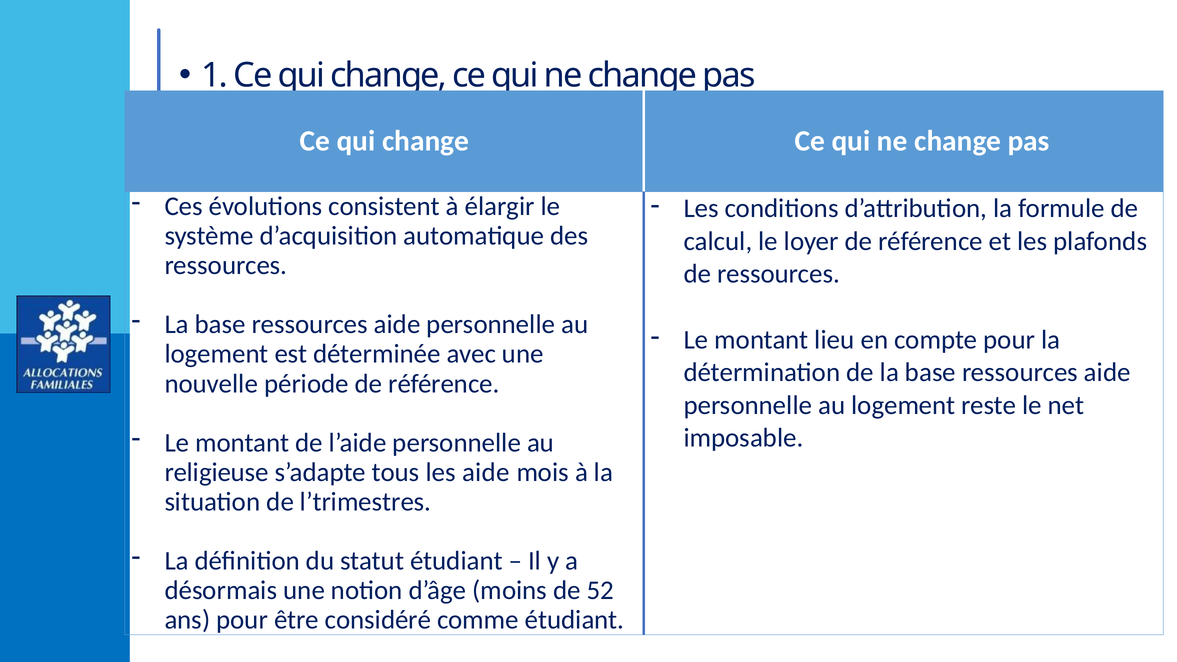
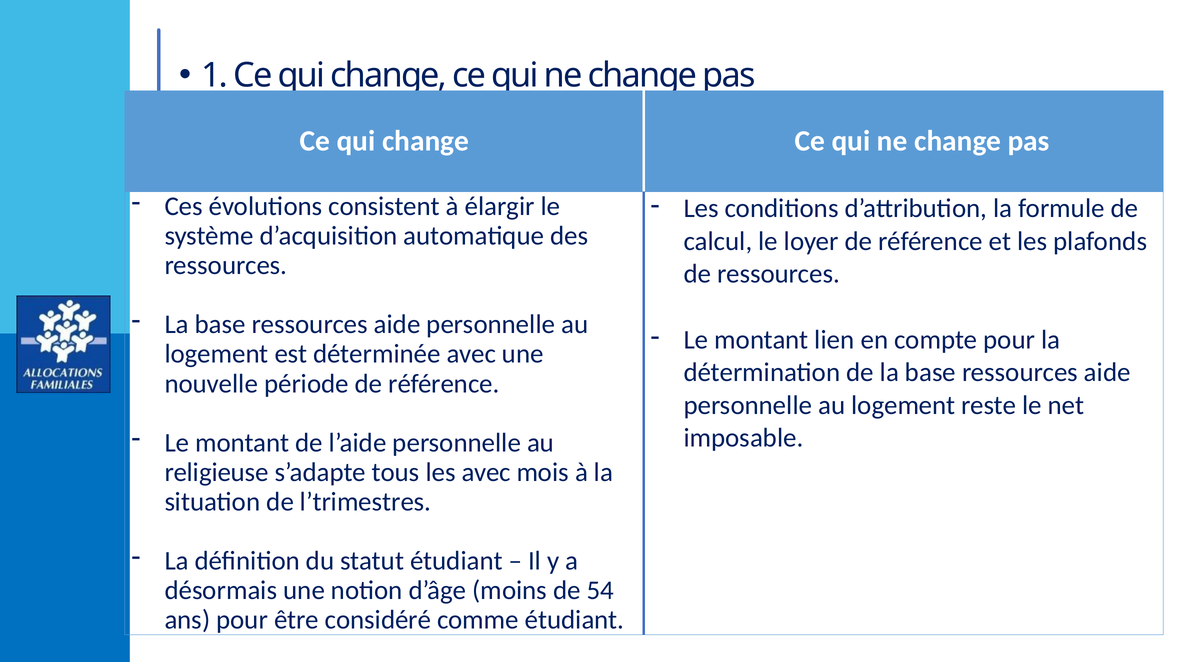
lieu: lieu -> lien (835, 340)
les aide: aide -> avec (486, 472)
52: 52 -> 54 (600, 590)
